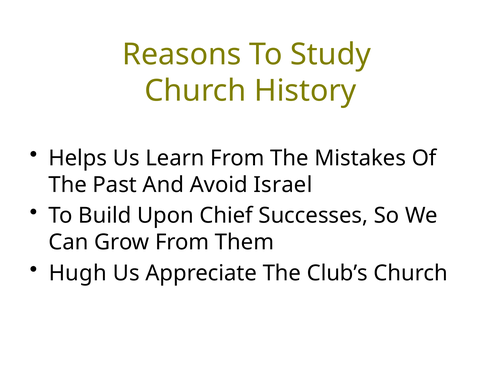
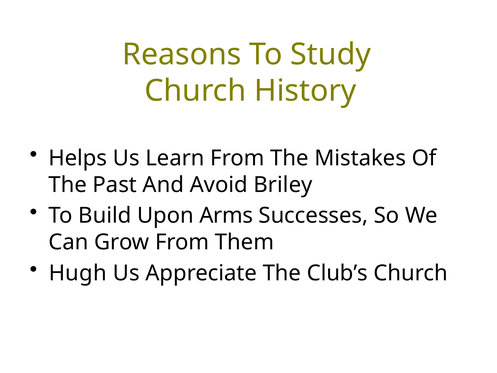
Israel: Israel -> Briley (283, 185)
Chief: Chief -> Arms (226, 216)
